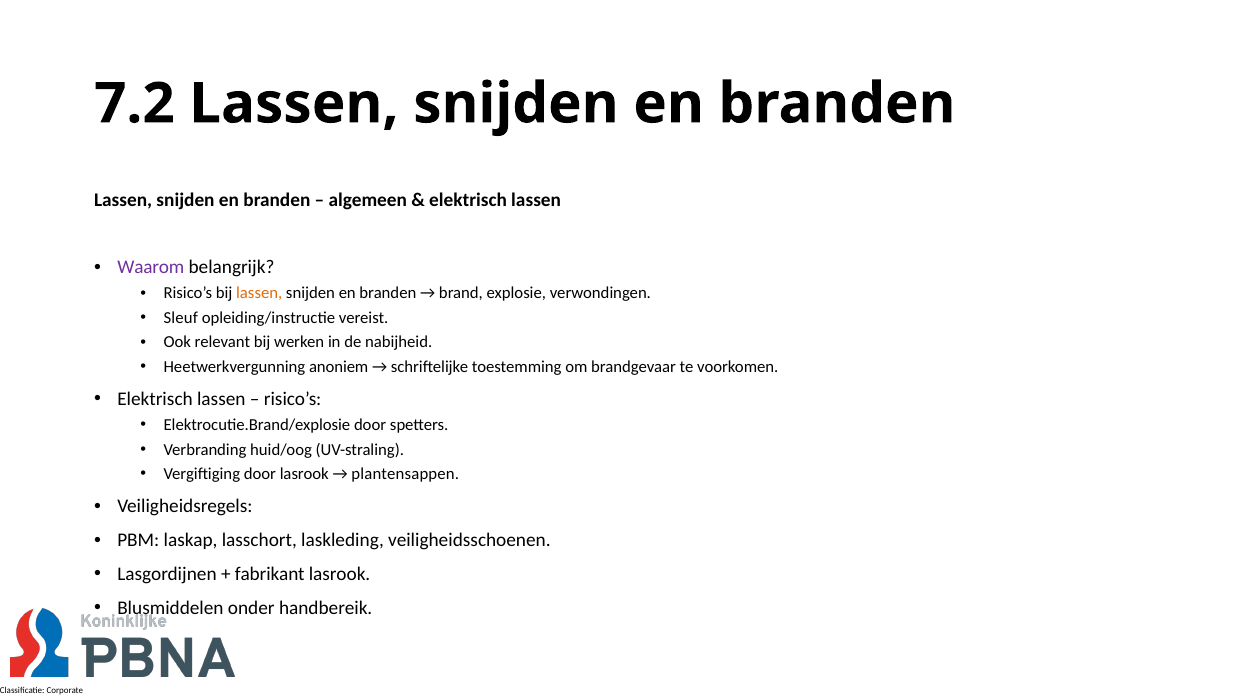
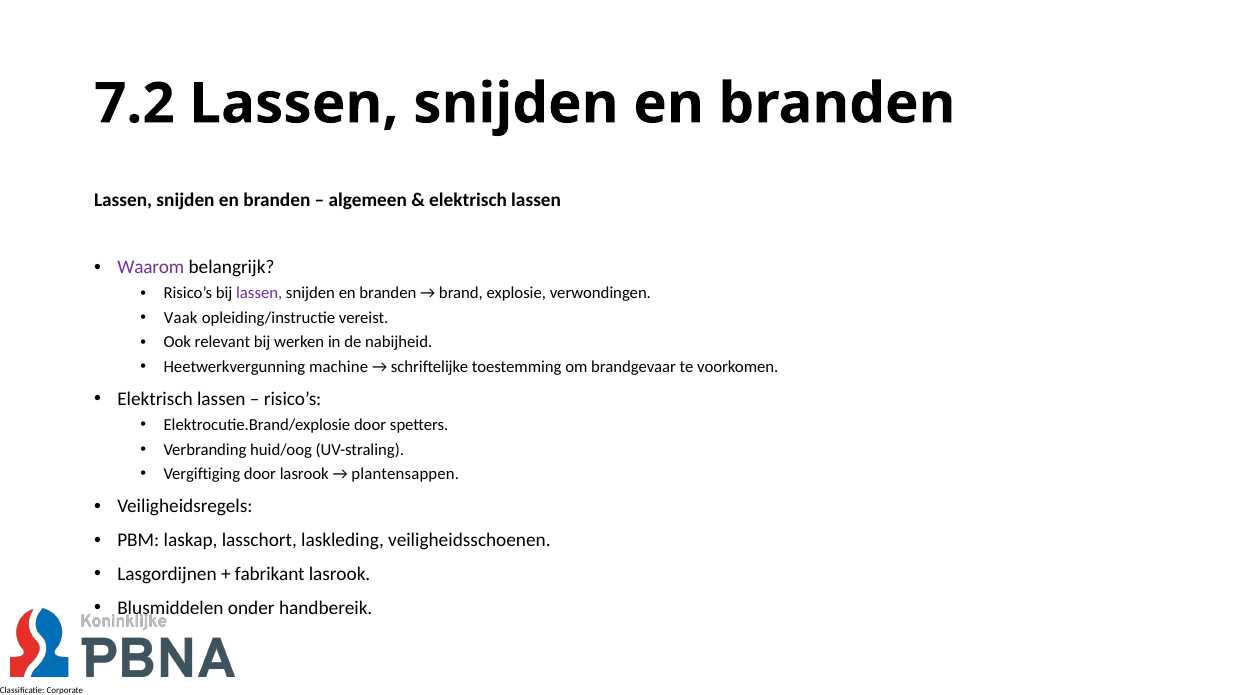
lassen colour: orange -> purple (259, 293)
Sleuf: Sleuf -> Vaak (181, 318)
anoniem: anoniem -> machine (339, 367)
